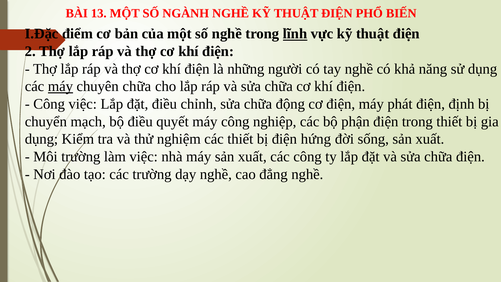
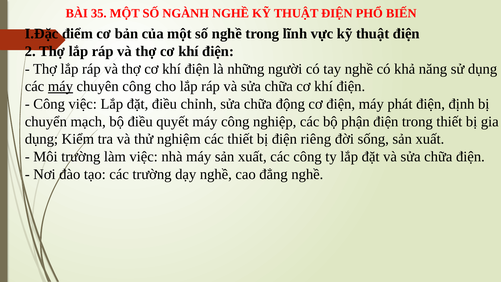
13: 13 -> 35 (99, 13)
lĩnh underline: present -> none (295, 34)
chuyên chữa: chữa -> công (137, 86)
hứng: hứng -> riêng (316, 139)
